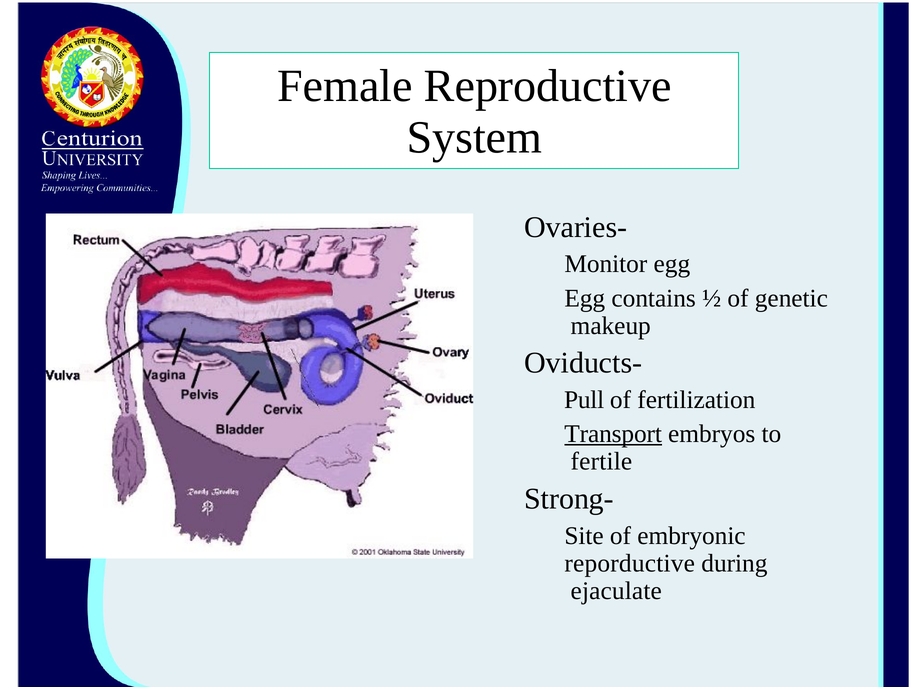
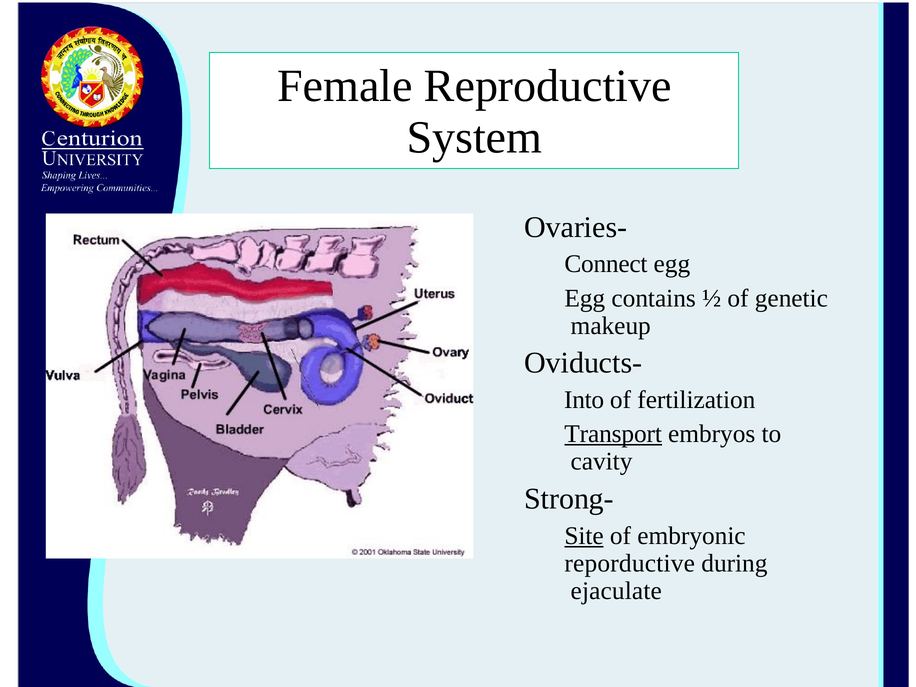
Monitor: Monitor -> Connect (606, 264)
Pull: Pull -> Into (584, 400)
fertile: fertile -> cavity (602, 461)
Site underline: none -> present (584, 536)
